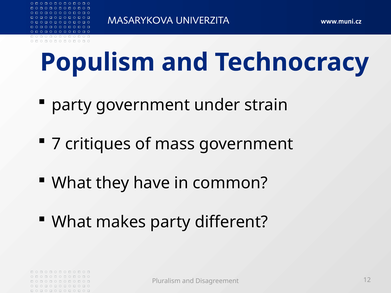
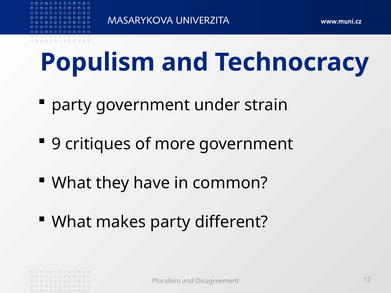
7: 7 -> 9 (56, 144)
mass: mass -> more (175, 144)
